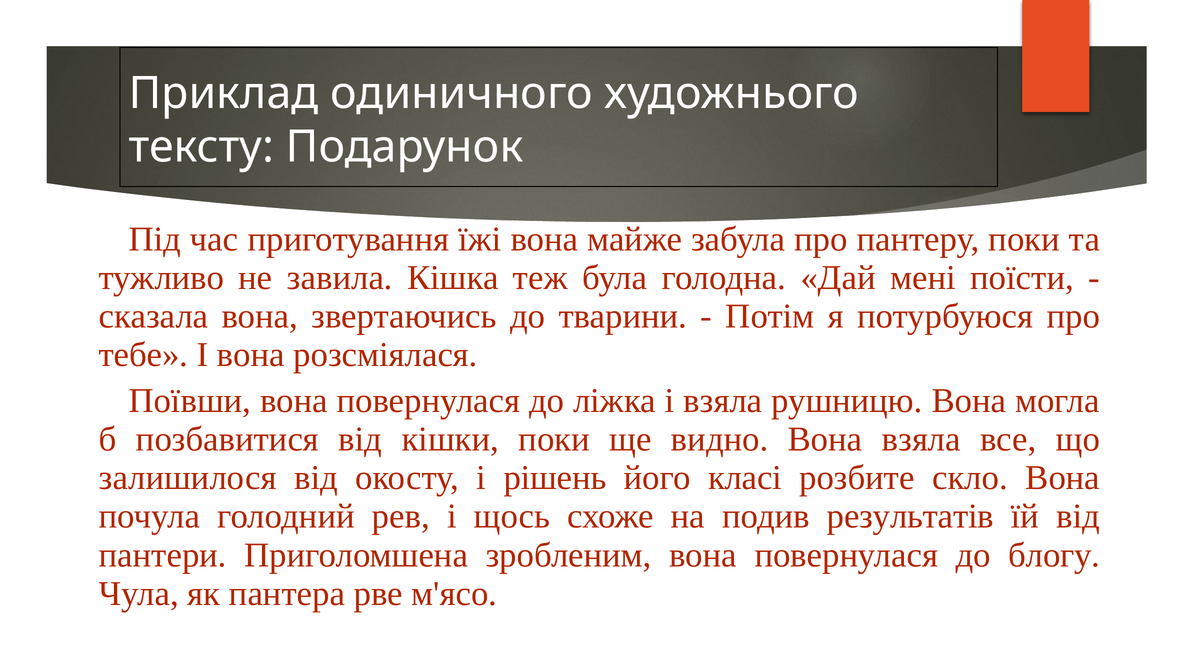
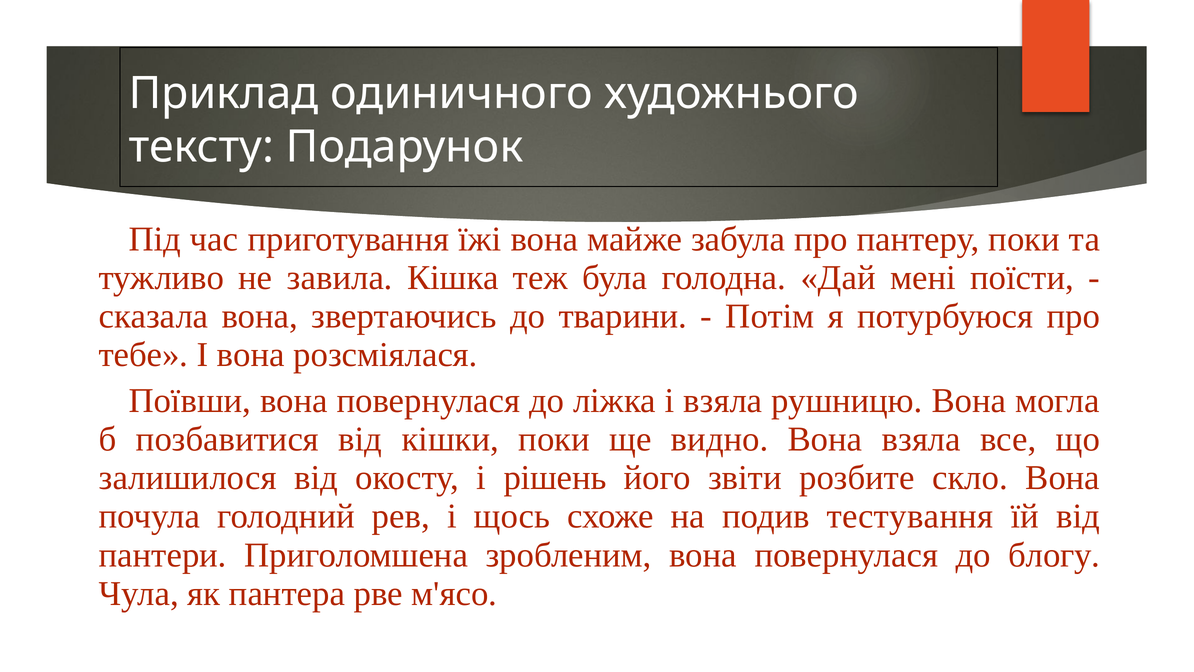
класі: класі -> звіти (745, 478)
результатів: результатів -> тестування (910, 516)
